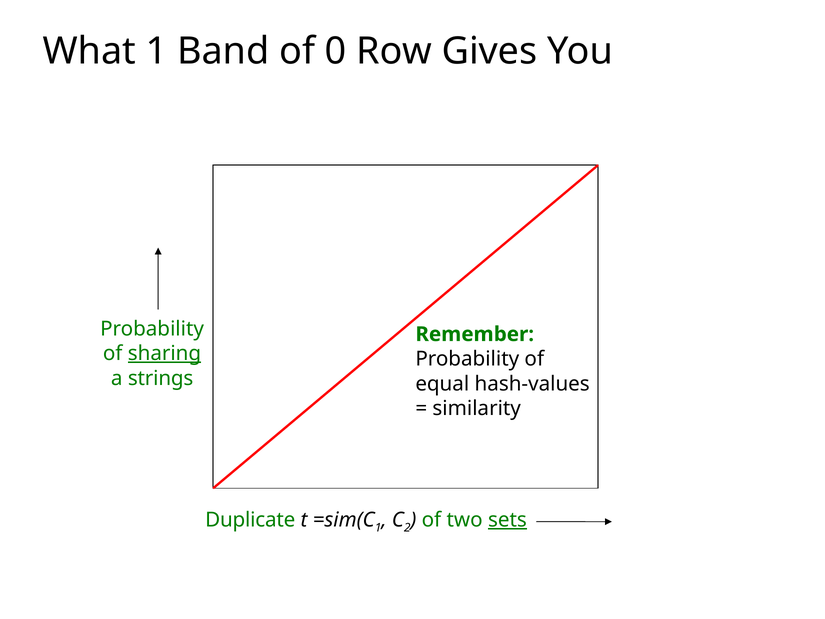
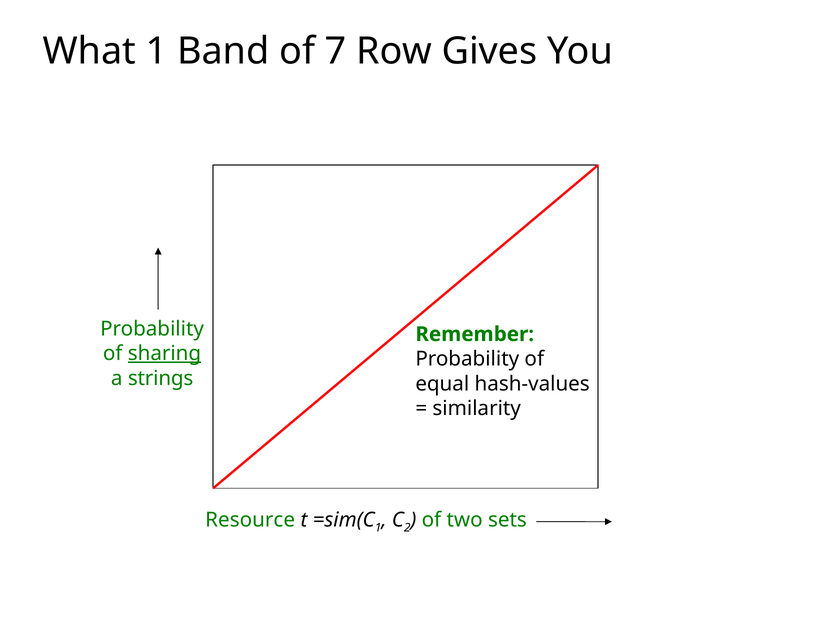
0: 0 -> 7 (336, 51)
Duplicate: Duplicate -> Resource (250, 520)
sets underline: present -> none (507, 520)
